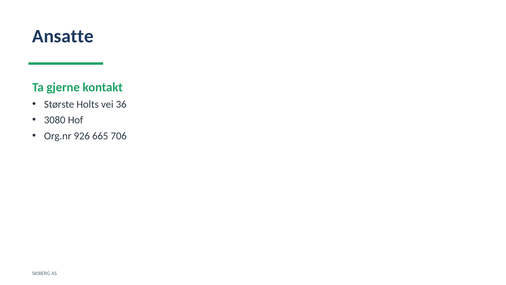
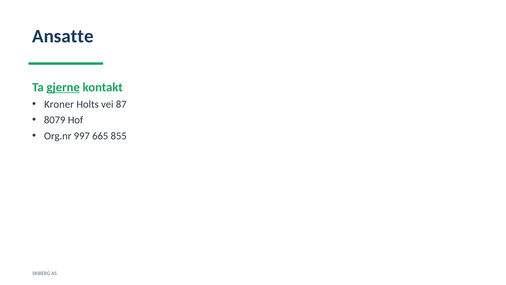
gjerne underline: none -> present (63, 87)
Største: Største -> Kroner (59, 104)
36: 36 -> 87 (121, 104)
3080: 3080 -> 8079 (55, 120)
926: 926 -> 997 (82, 136)
706: 706 -> 855 (119, 136)
